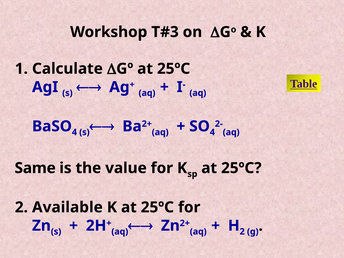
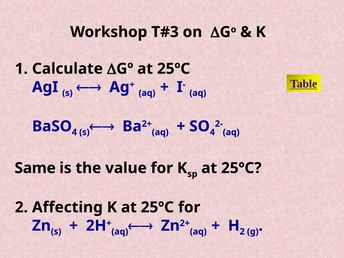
Available: Available -> Affecting (67, 207)
